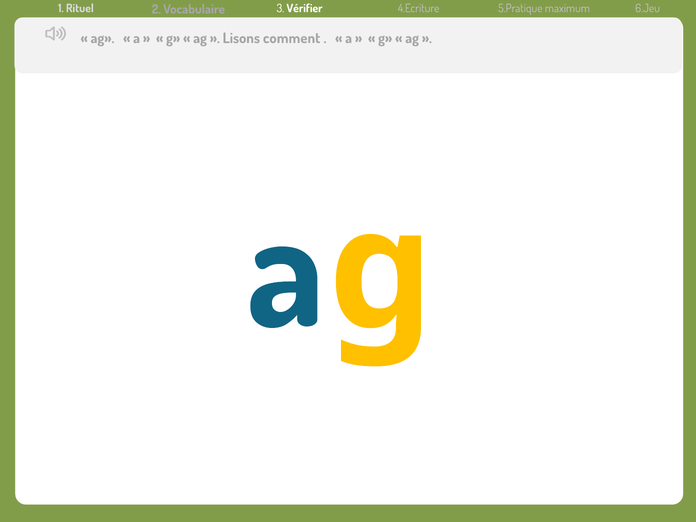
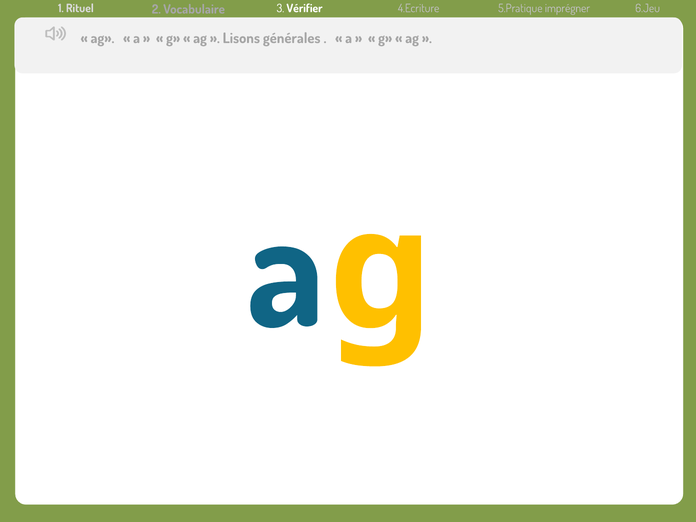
maximum: maximum -> imprégner (567, 8)
comment: comment -> générales (292, 38)
